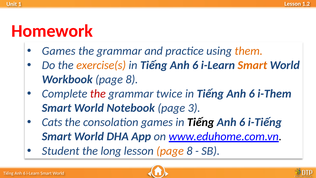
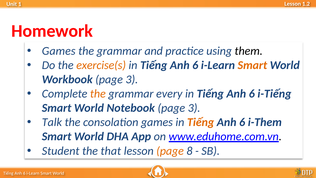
them colour: orange -> black (249, 51)
Workbook page 8: 8 -> 3 (132, 79)
the colour: red -> orange (98, 94)
twice: twice -> every (169, 94)
i-Them: i-Them -> i-Tiếng (274, 94)
Cats: Cats -> Talk (52, 122)
Tiếng colour: black -> orange (201, 122)
i-Tiếng: i-Tiếng -> i-Them (265, 122)
long: long -> that (111, 151)
